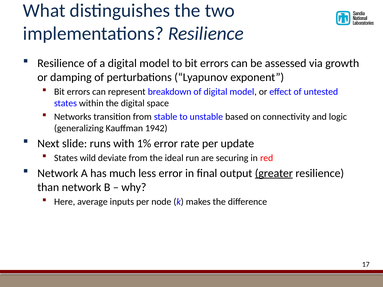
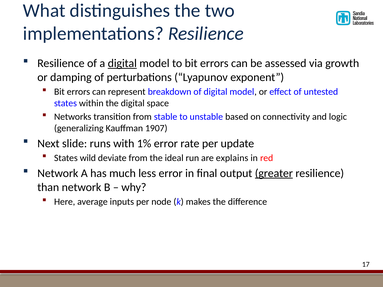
digital underline: none -> present (122, 63)
1942: 1942 -> 1907 (156, 128)
securing: securing -> explains (232, 158)
